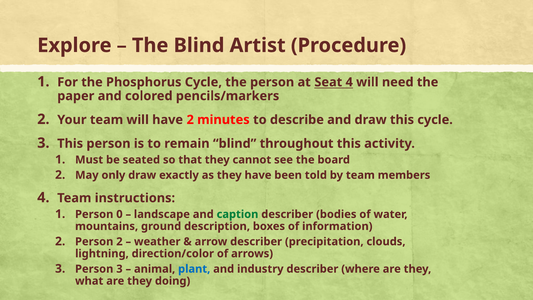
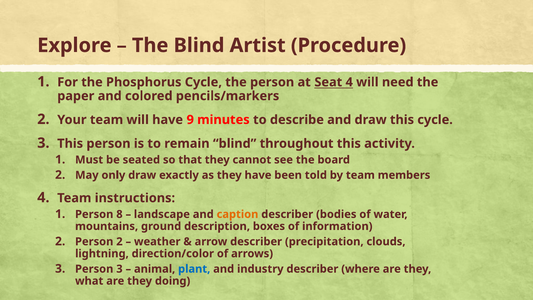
have 2: 2 -> 9 (190, 120)
0: 0 -> 8 (119, 214)
caption colour: green -> orange (237, 214)
